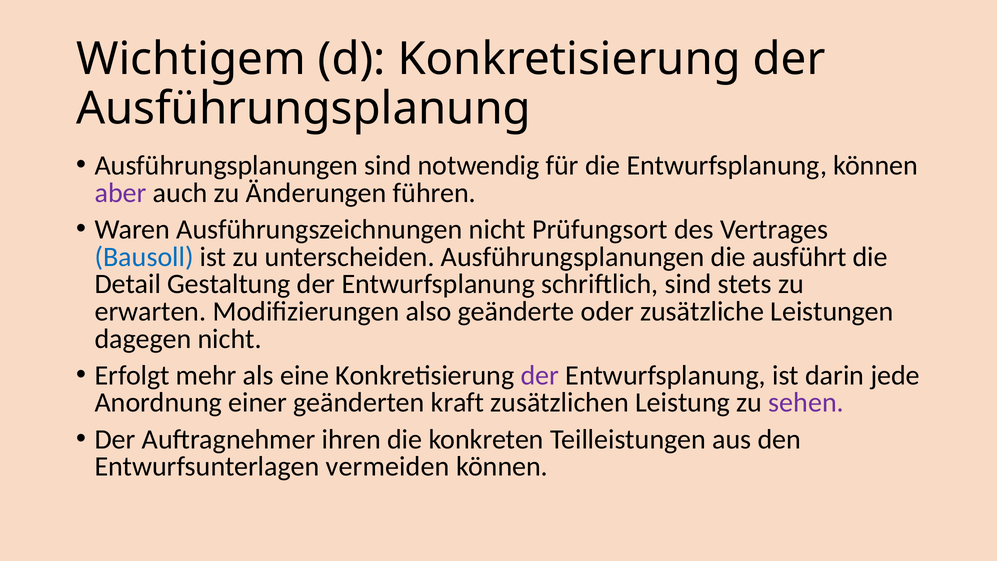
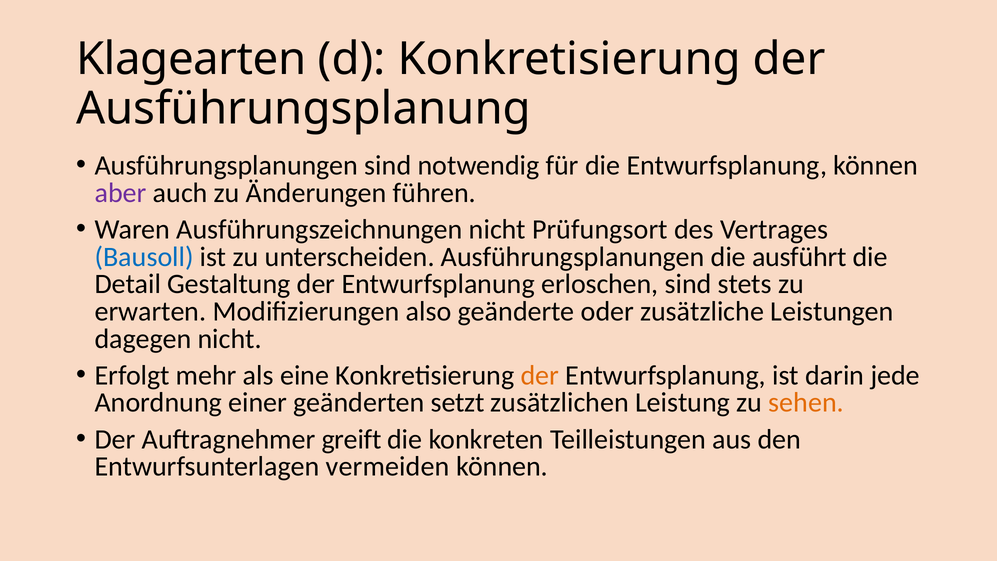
Wichtigem: Wichtigem -> Klagearten (191, 59)
schriftlich: schriftlich -> erloschen (600, 284)
der colour: purple -> orange (540, 375)
kraft: kraft -> setzt (458, 403)
sehen colour: purple -> orange (806, 403)
ihren: ihren -> greift (351, 439)
